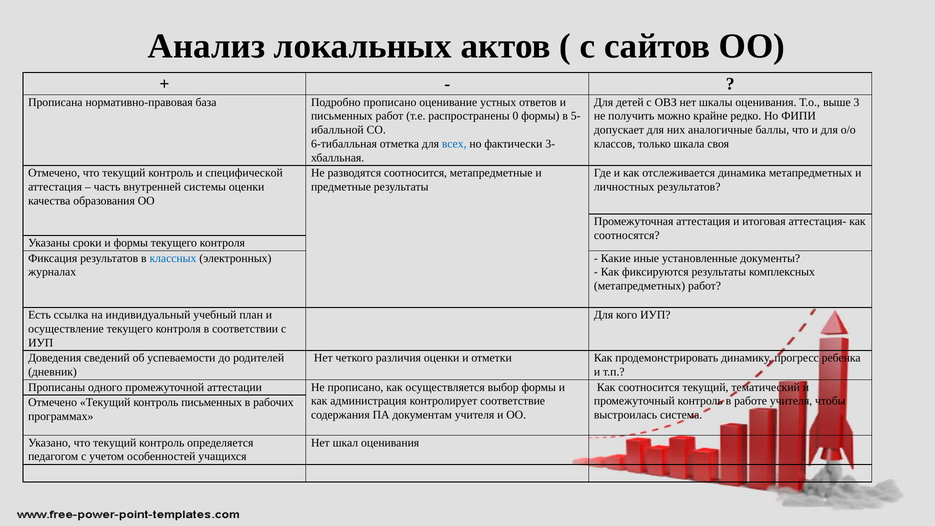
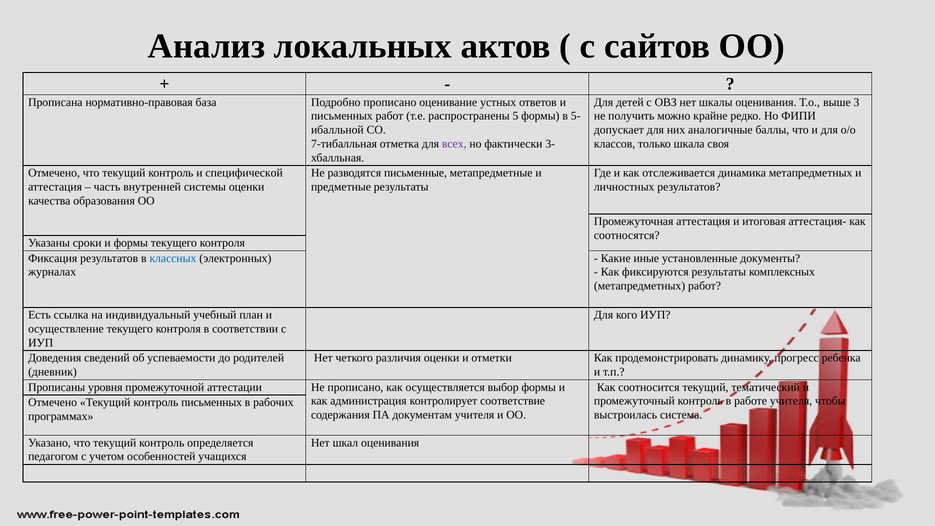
0: 0 -> 5 (515, 116)
6-тибалльная: 6-тибалльная -> 7-тибалльная (344, 144)
всех colour: blue -> purple (454, 144)
разводятся соотносится: соотносится -> письменные (415, 173)
одного: одного -> уровня (105, 387)
